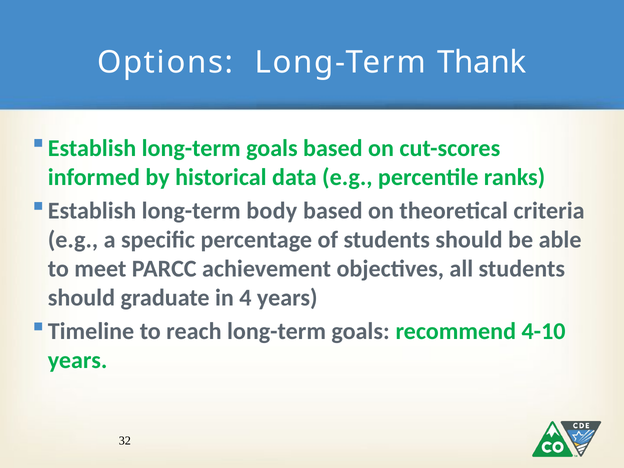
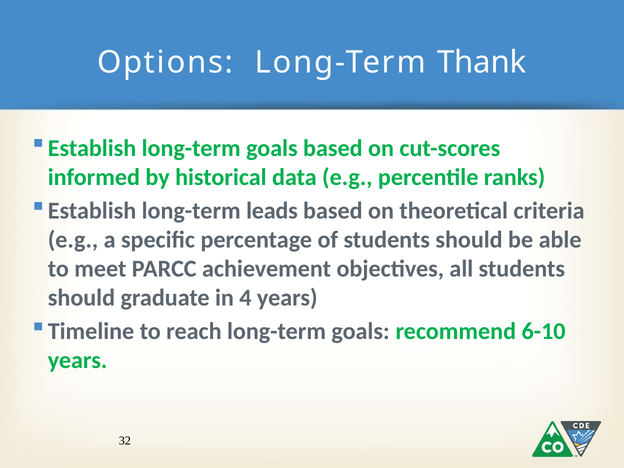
body: body -> leads (272, 211)
4-10: 4-10 -> 6-10 (544, 331)
